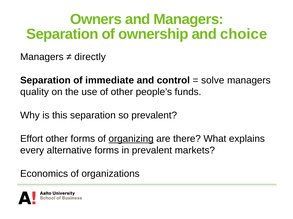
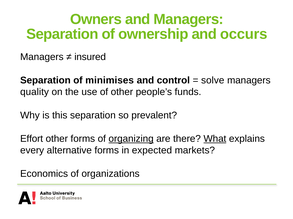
choice: choice -> occurs (244, 34)
directly: directly -> insured (90, 57)
immediate: immediate -> minimises (110, 81)
What underline: none -> present (215, 139)
in prevalent: prevalent -> expected (152, 151)
